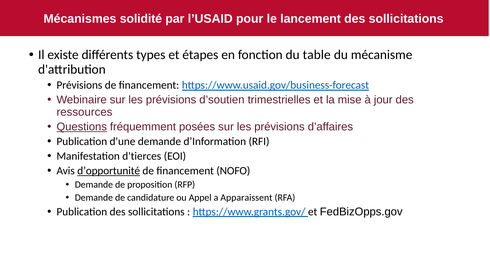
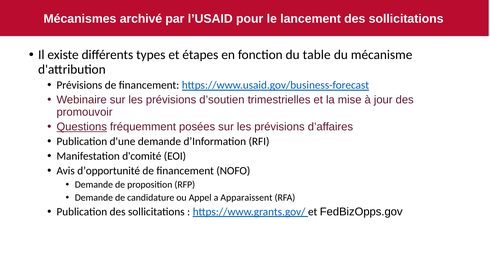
solidité: solidité -> archivé (141, 19)
ressources: ressources -> promouvoir (85, 112)
d'tierces: d'tierces -> d'comité (142, 156)
d’opportunité underline: present -> none (109, 171)
